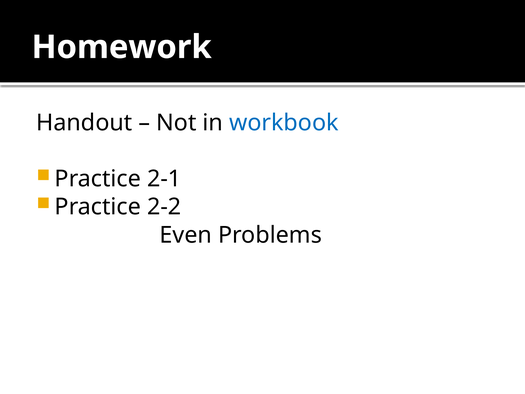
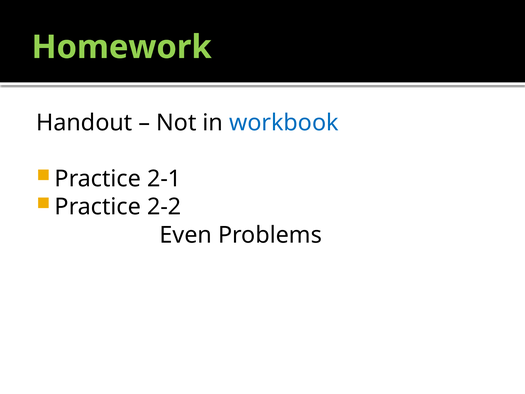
Homework colour: white -> light green (122, 47)
